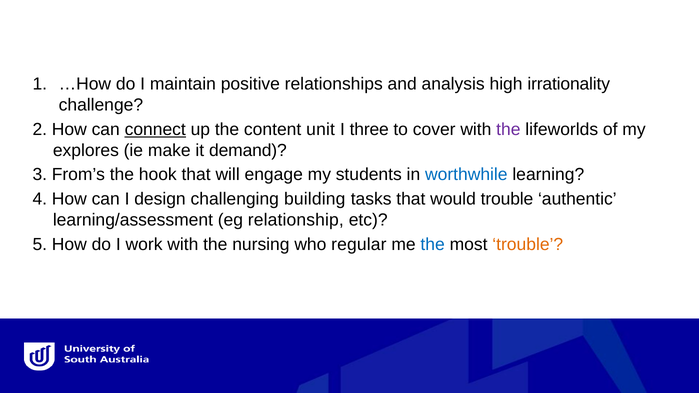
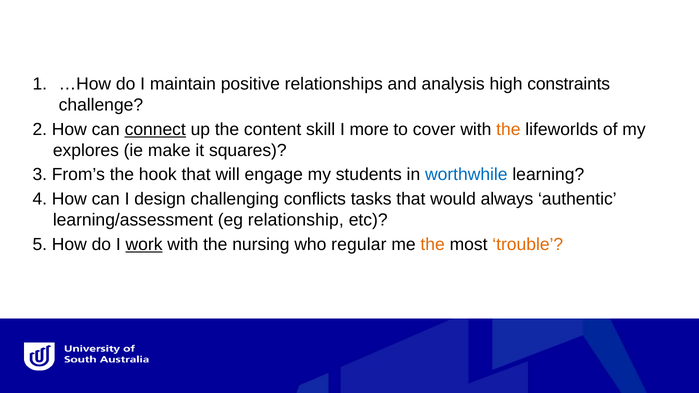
irrationality: irrationality -> constraints (569, 84)
unit: unit -> skill (321, 129)
three: three -> more (369, 129)
the colour: purple -> orange (508, 129)
demand: demand -> squares (248, 150)
building: building -> conflicts (315, 199)
would trouble: trouble -> always (507, 199)
work underline: none -> present (144, 245)
the colour: blue -> orange (433, 245)
